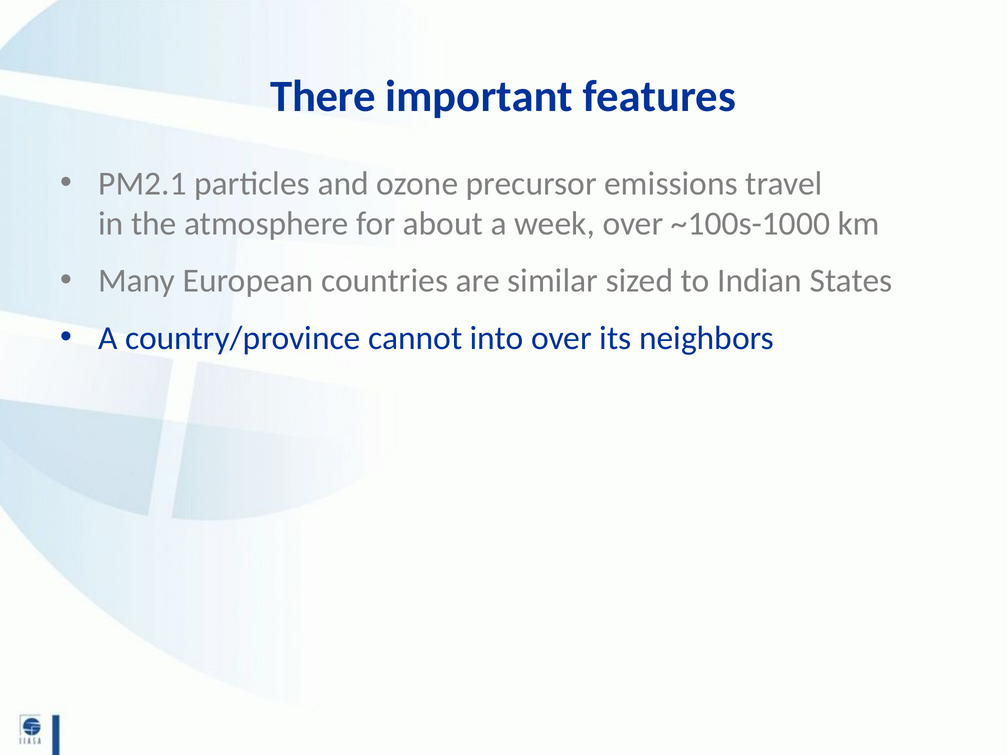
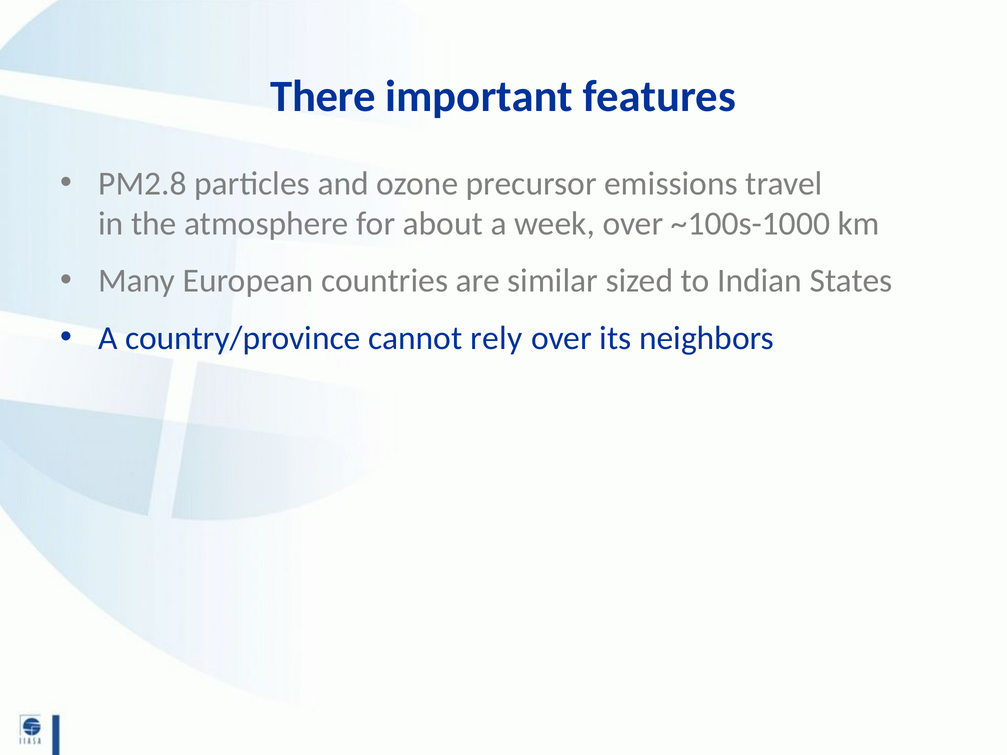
PM2.1: PM2.1 -> PM2.8 (142, 184)
into: into -> rely (497, 338)
